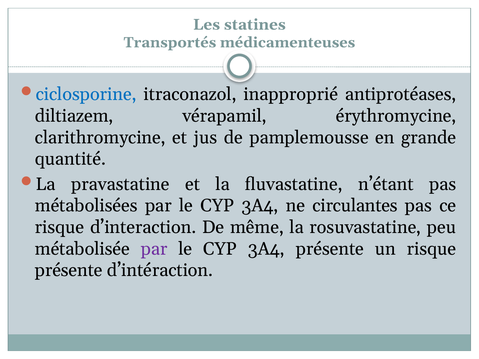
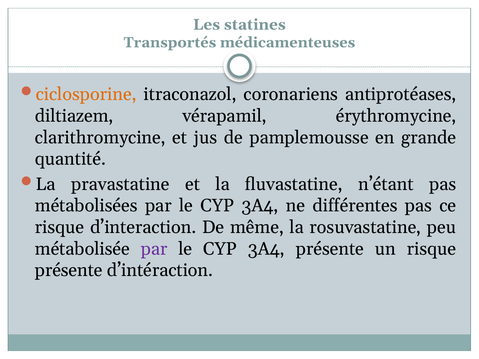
ciclosporine colour: blue -> orange (86, 94)
inapproprié: inapproprié -> coronariens (291, 94)
circulantes: circulantes -> différentes (355, 206)
